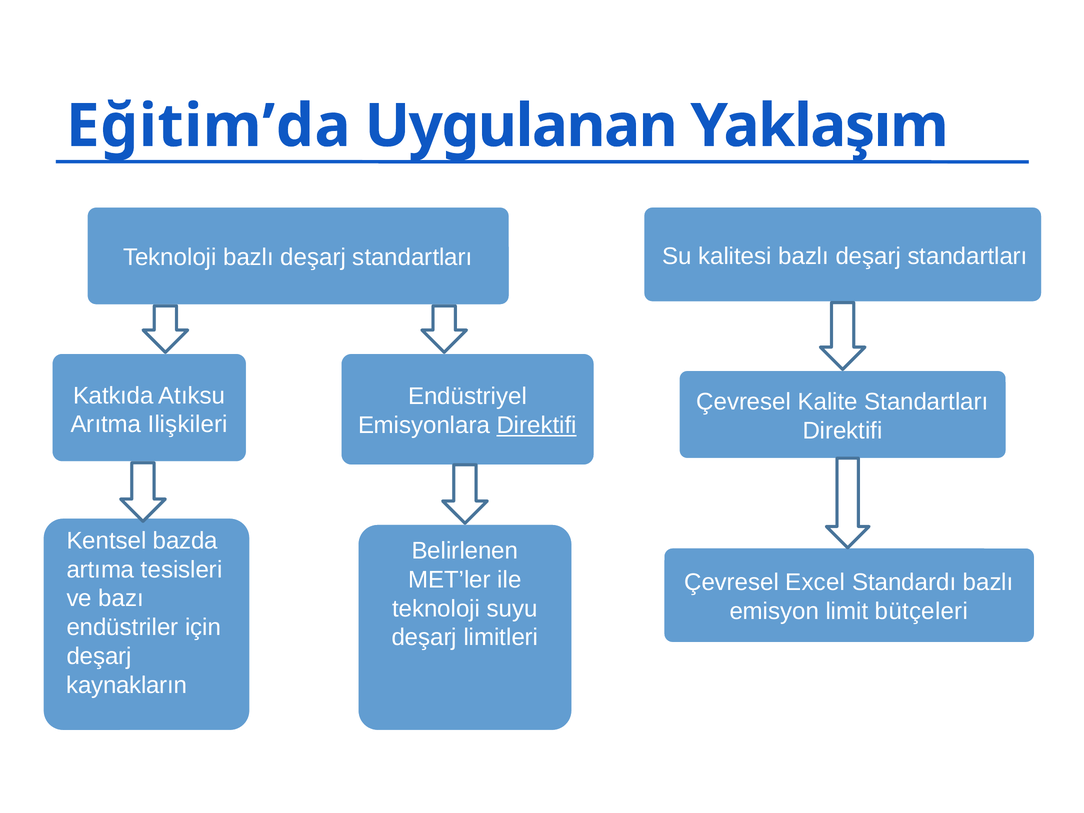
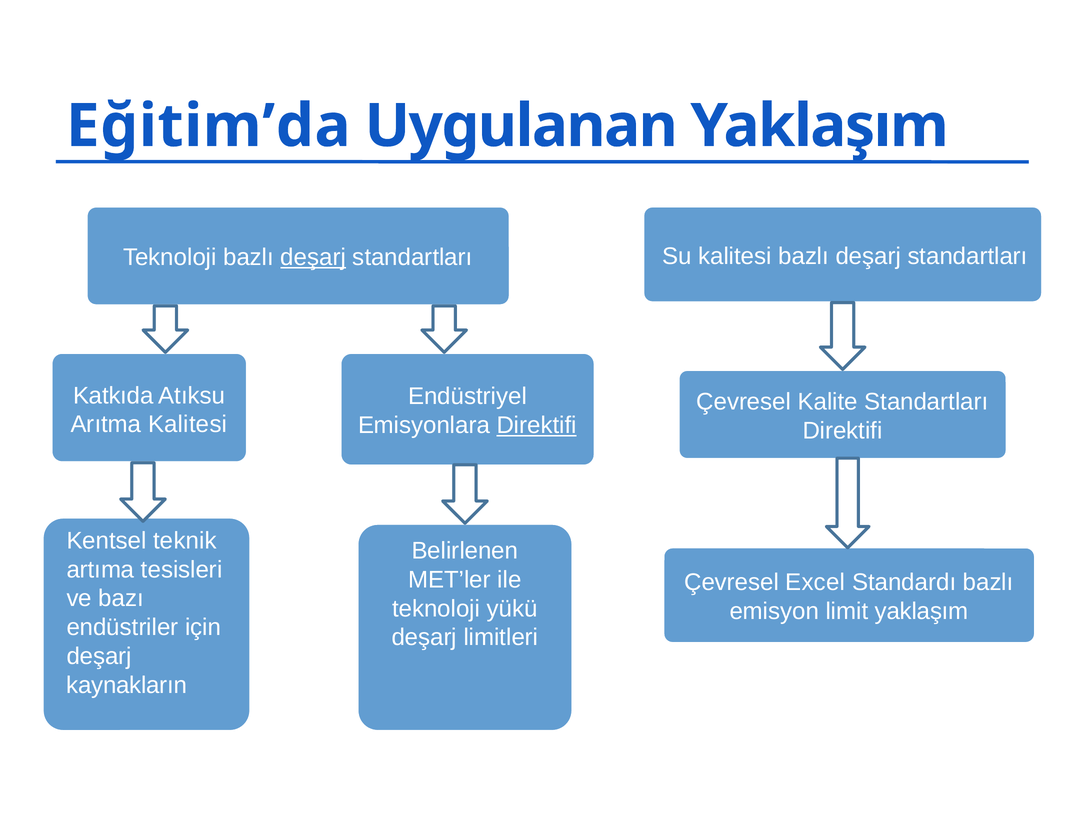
deşarj underline: none -> present (313, 258)
Arıtma Ilişkileri: Ilişkileri -> Kalitesi (188, 424)
bazda: bazda -> teknik (185, 541)
suyu: suyu -> yükü (512, 609)
limit bütçeleri: bütçeleri -> yaklaşım (922, 611)
